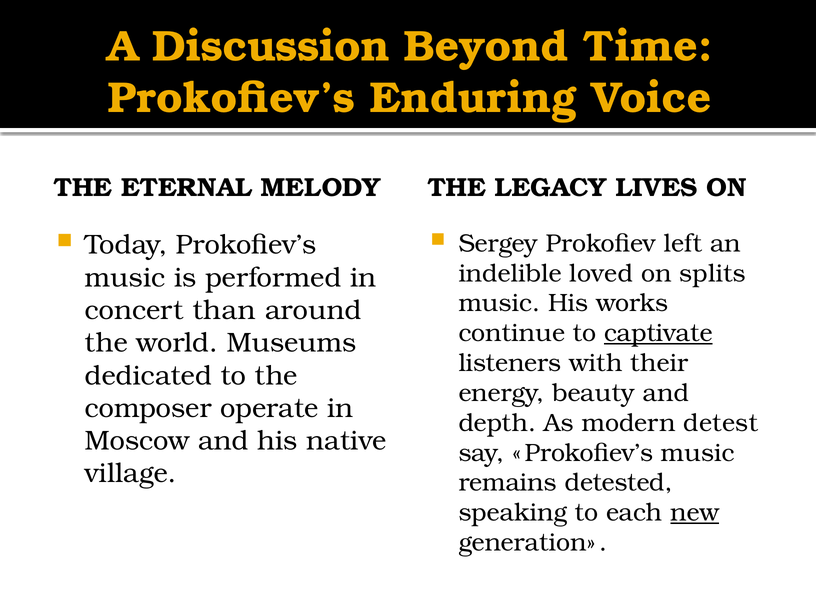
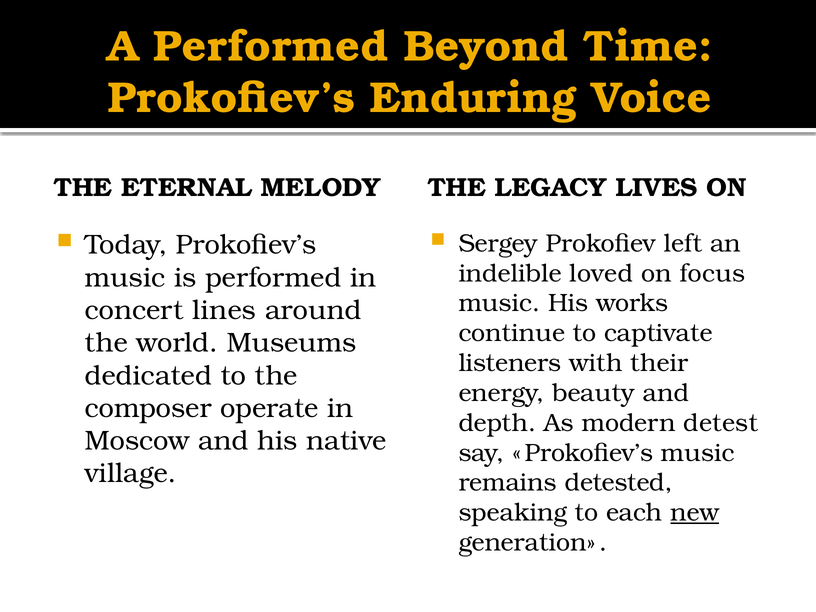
A Discussion: Discussion -> Performed (271, 47)
splits: splits -> focus (713, 273)
than: than -> lines (224, 310)
captivate underline: present -> none (658, 333)
